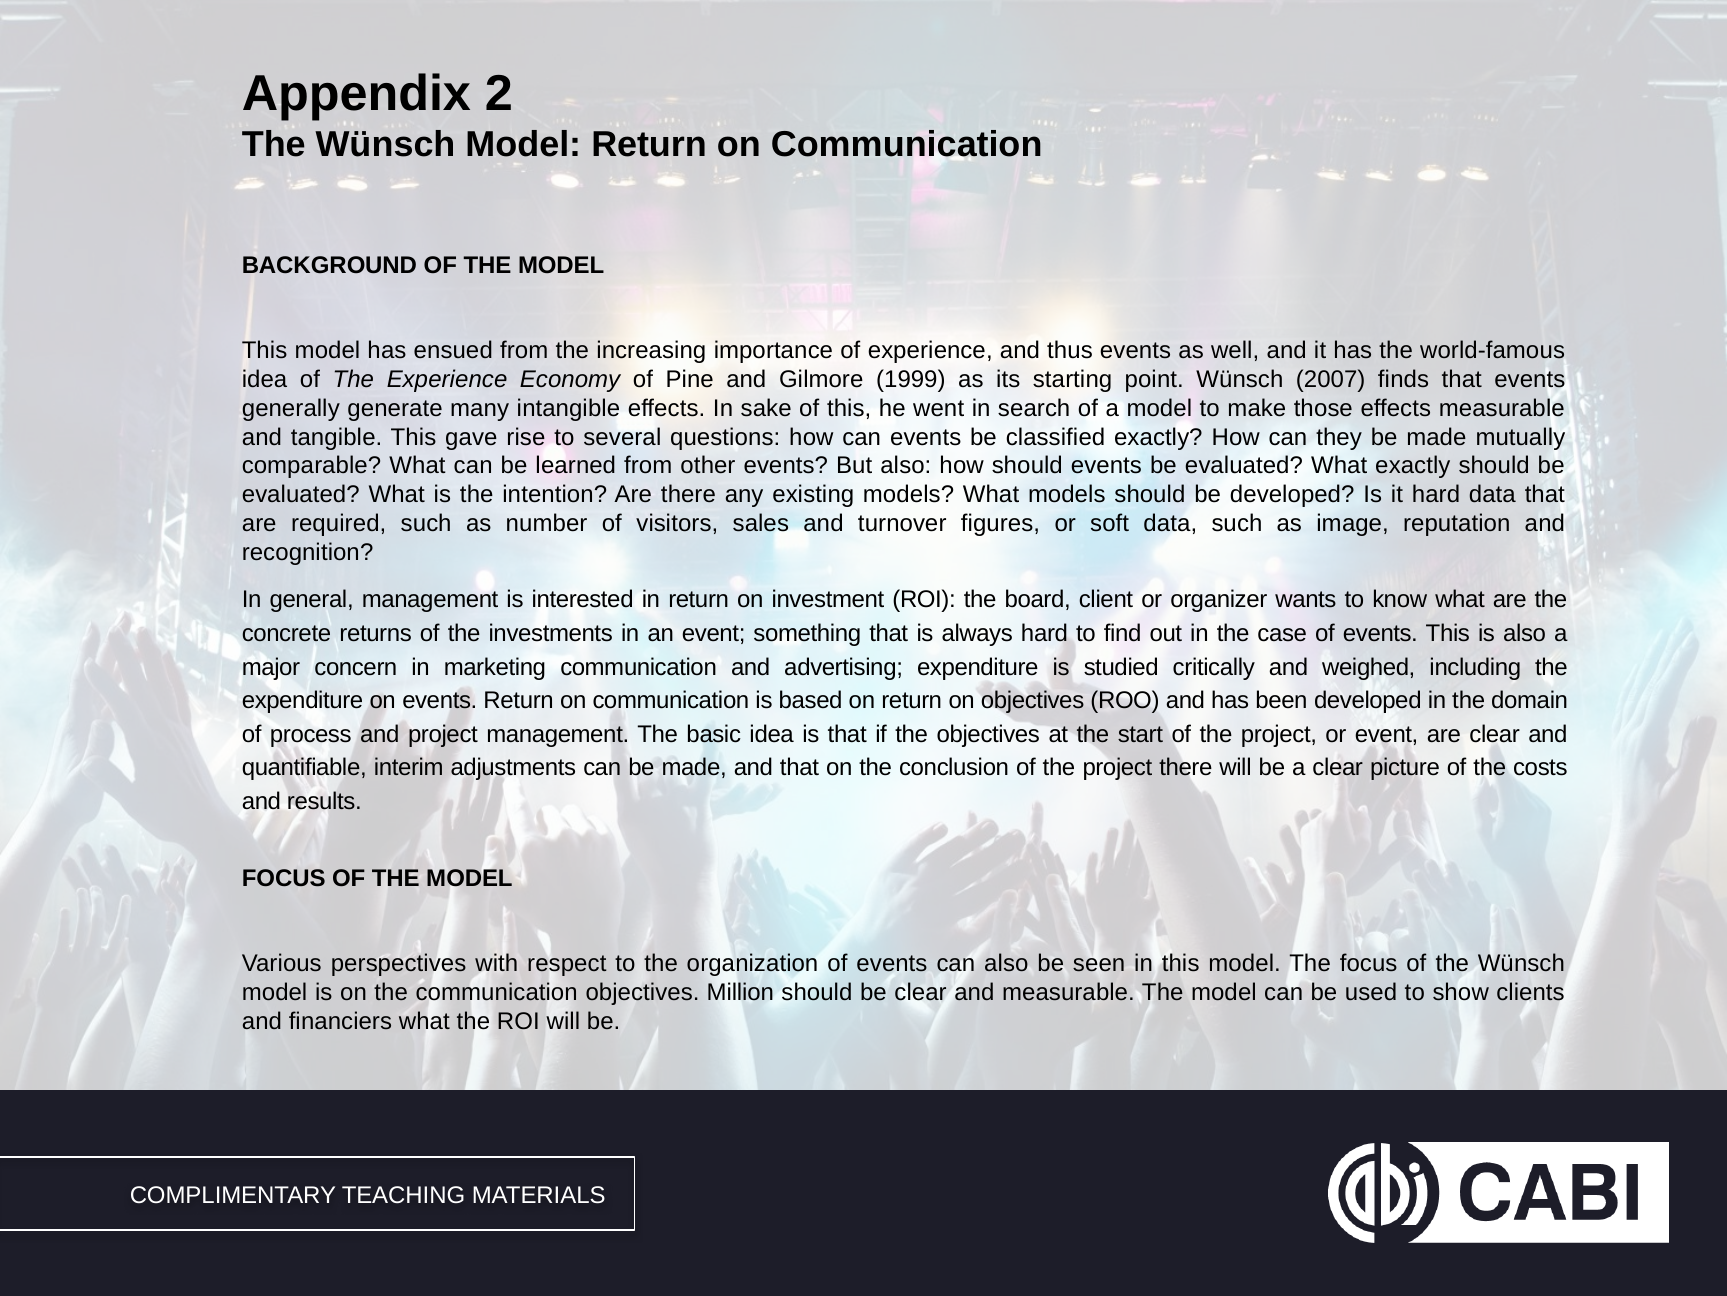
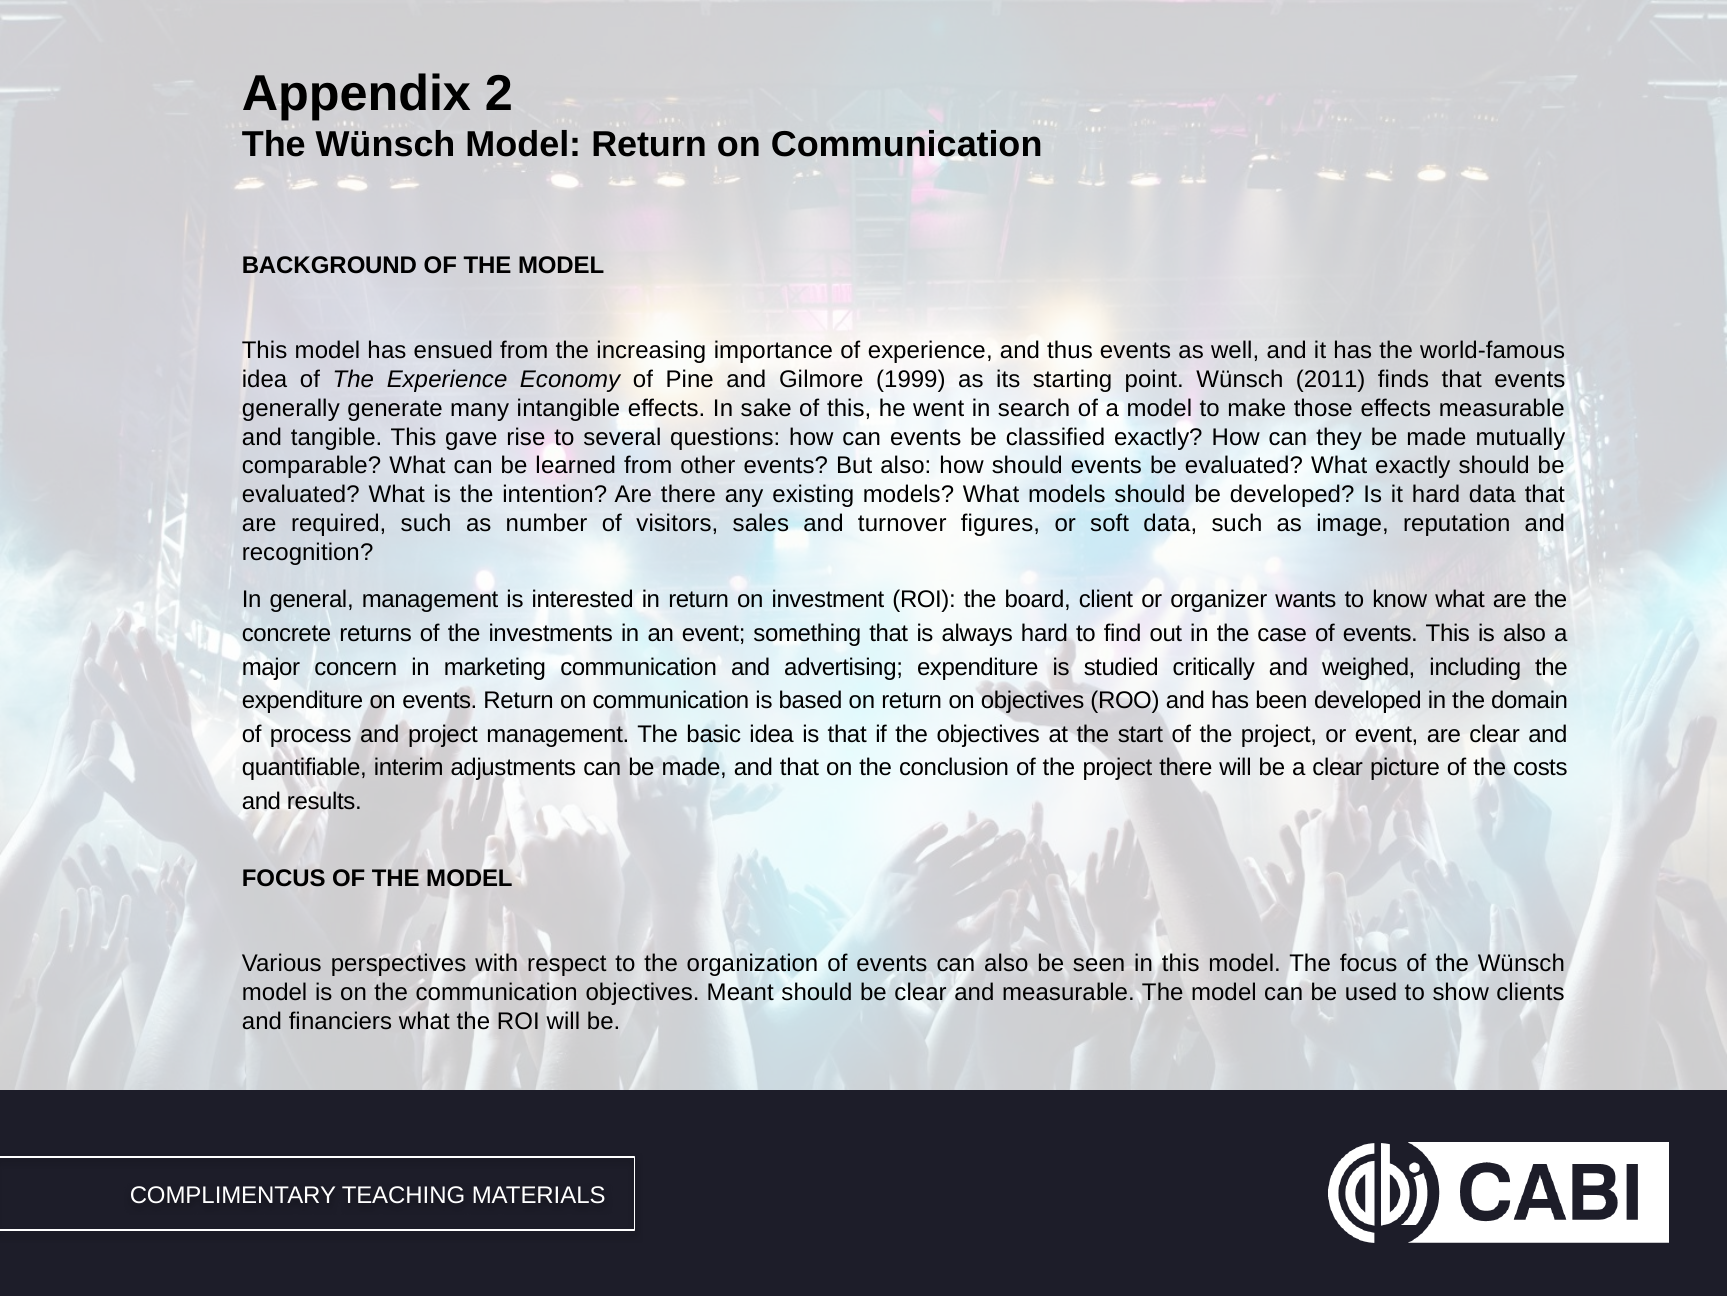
2007: 2007 -> 2011 (1331, 379)
Million: Million -> Meant (740, 992)
